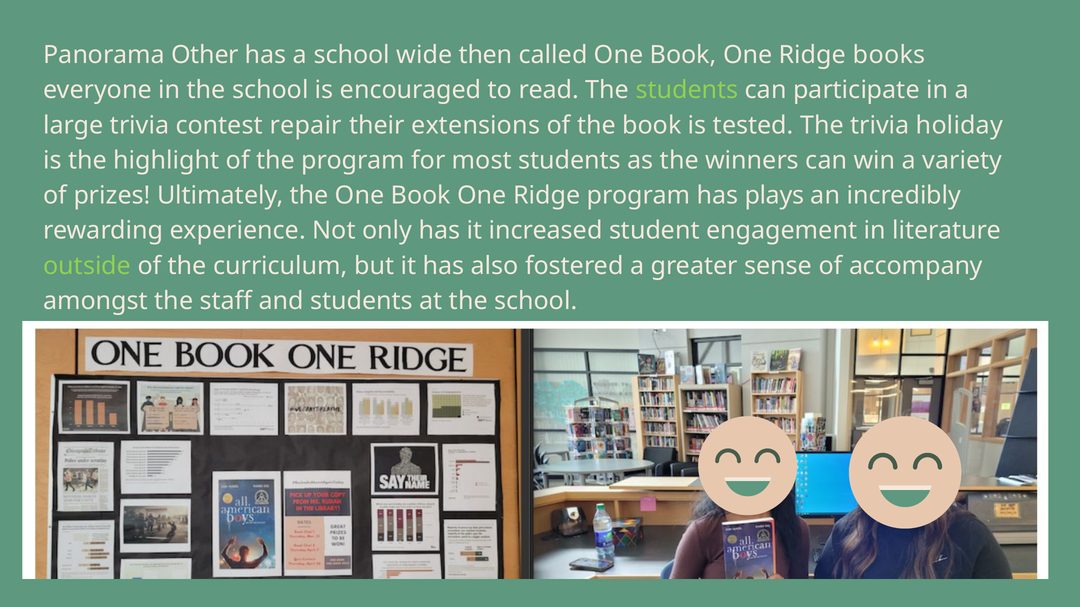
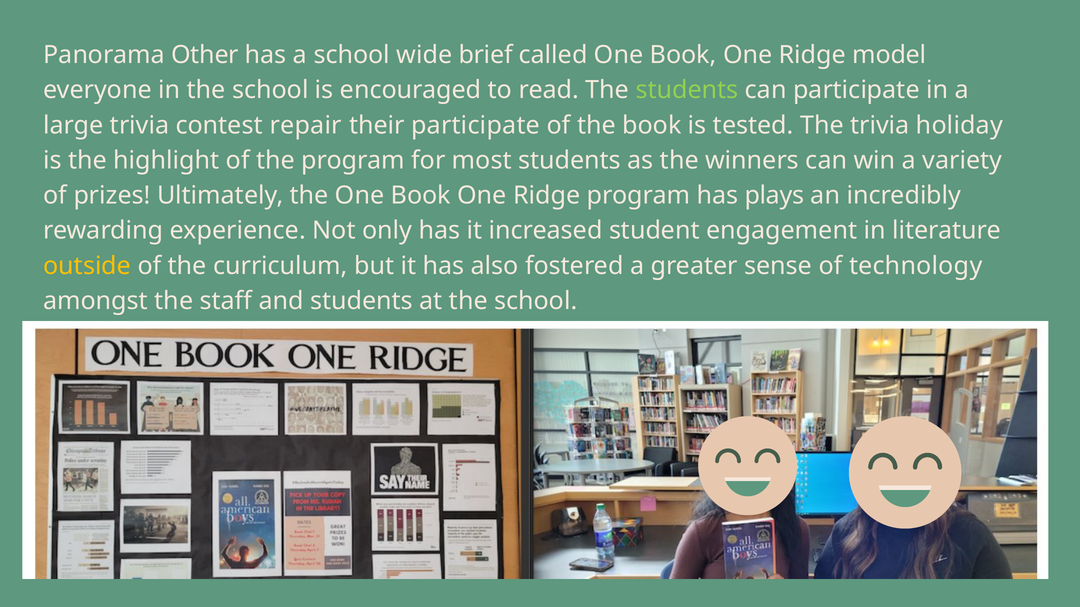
then: then -> brief (486, 55)
books: books -> model (889, 55)
their extensions: extensions -> participate (476, 125)
outside colour: light green -> yellow (87, 266)
accompany: accompany -> technology (916, 266)
